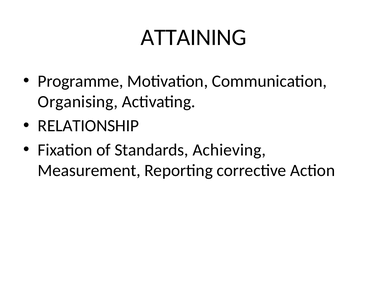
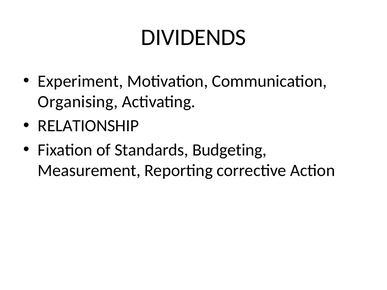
ATTAINING: ATTAINING -> DIVIDENDS (194, 37)
Programme: Programme -> Experiment (80, 81)
Achieving: Achieving -> Budgeting (229, 150)
